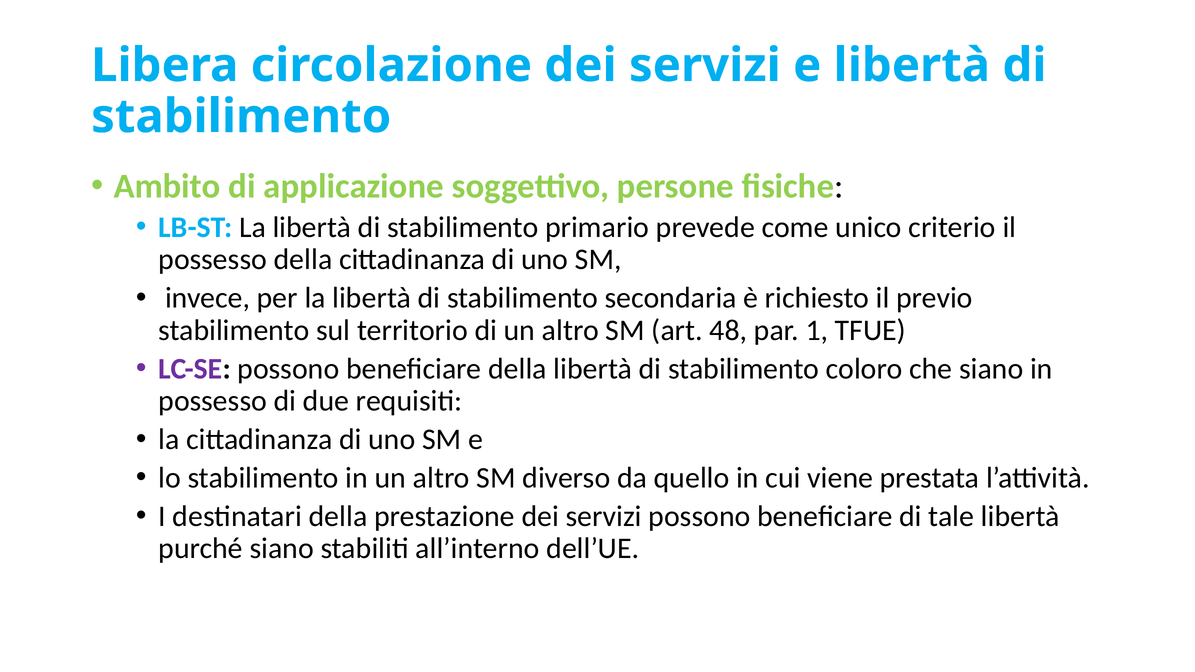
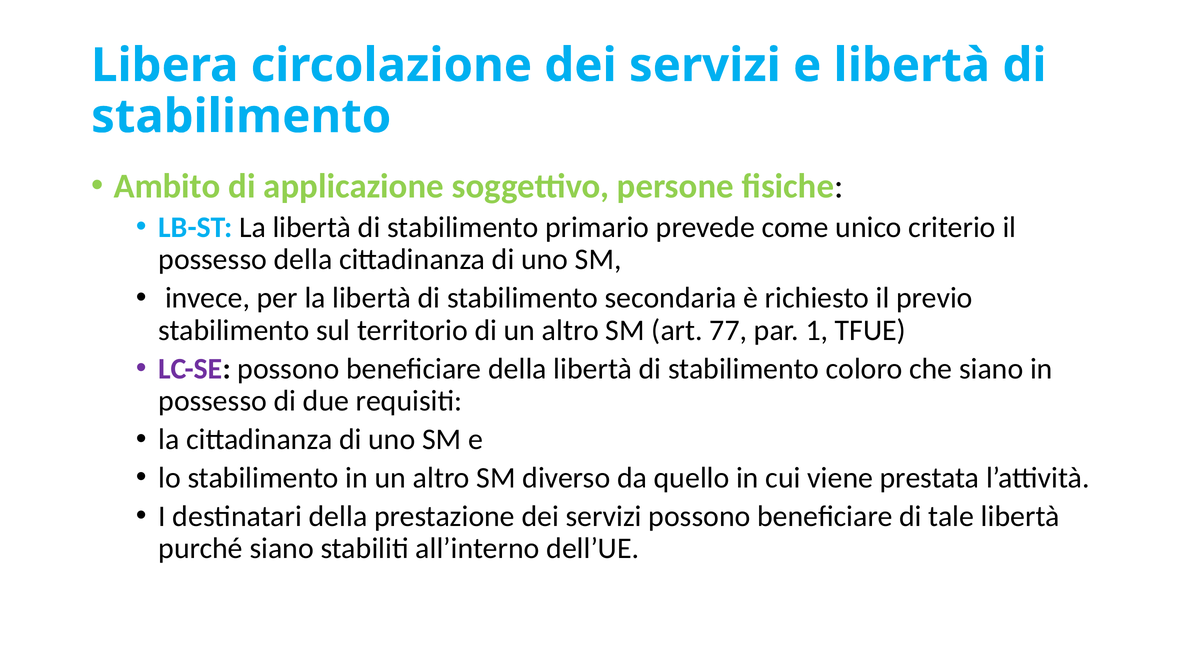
48: 48 -> 77 (728, 330)
